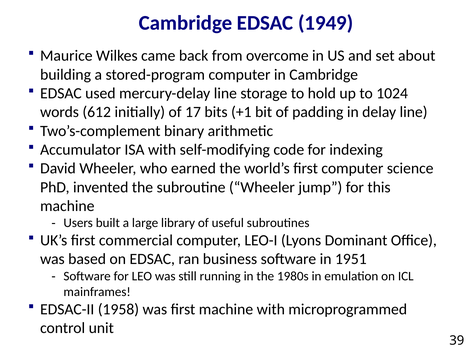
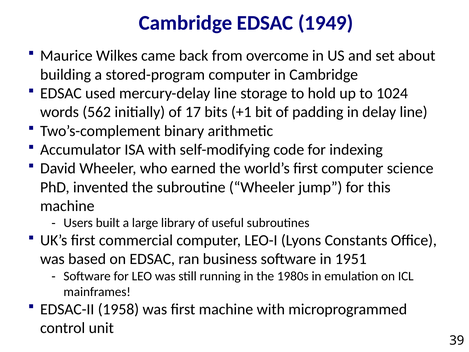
612: 612 -> 562 (97, 112)
Dominant: Dominant -> Constants (356, 240)
